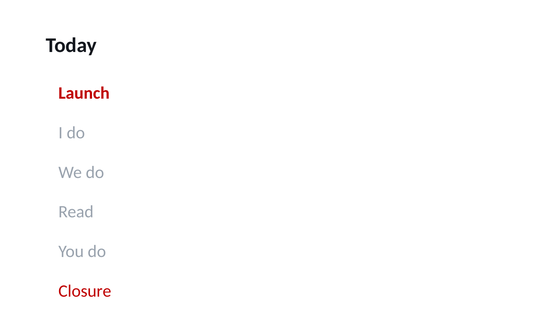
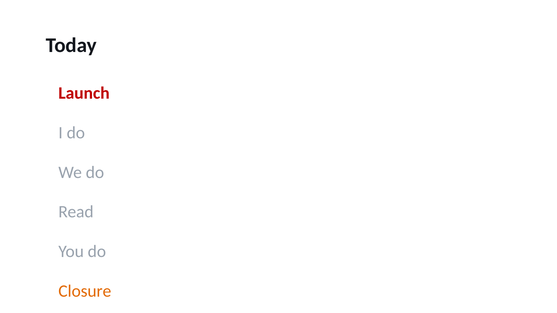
Closure colour: red -> orange (85, 292)
